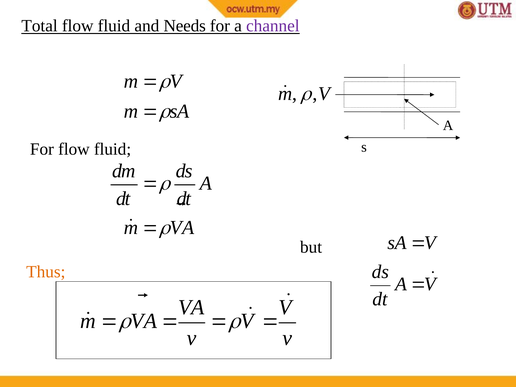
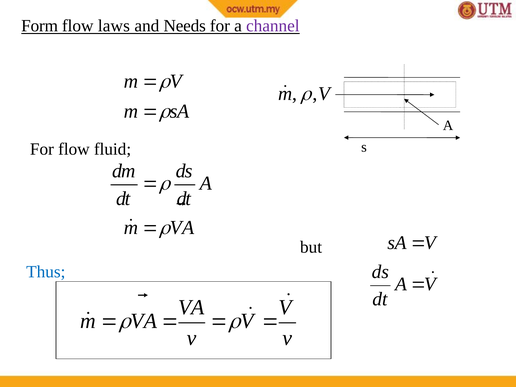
Total: Total -> Form (40, 26)
fluid: fluid -> laws (114, 26)
Thus colour: orange -> blue (46, 272)
